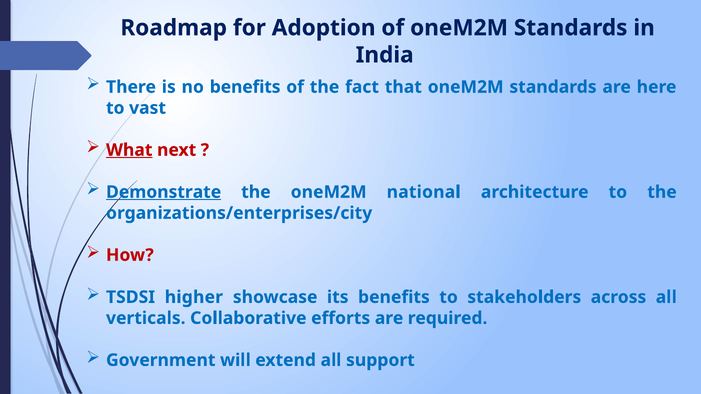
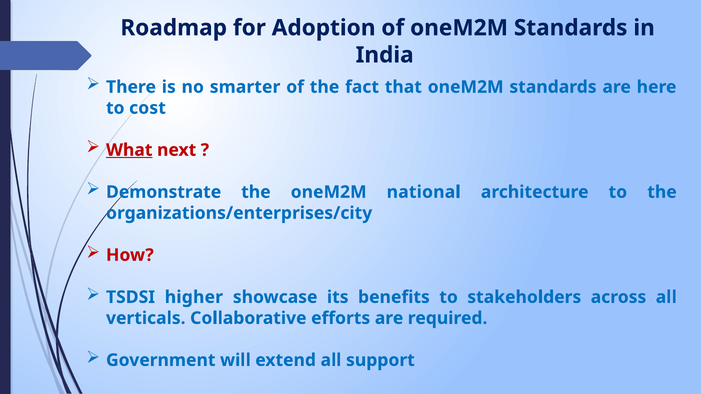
no benefits: benefits -> smarter (245, 87)
vast: vast -> cost (147, 108)
Demonstrate underline: present -> none (164, 192)
